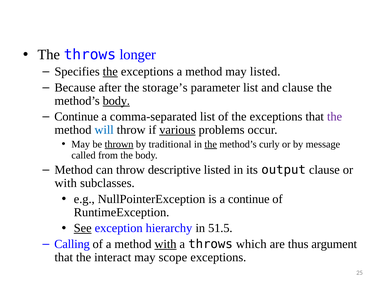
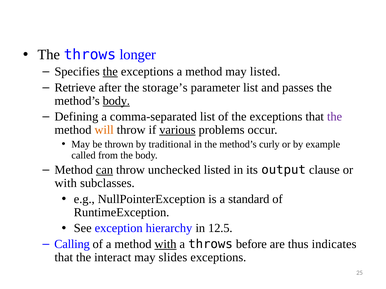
Because: Because -> Retrieve (75, 88)
and clause: clause -> passes (298, 88)
Continue: Continue -> Defining (76, 117)
will colour: blue -> orange (104, 130)
thrown underline: present -> none (119, 144)
the underline: present -> none (211, 144)
message: message -> example (323, 144)
can underline: none -> present (104, 170)
descriptive: descriptive -> unchecked (174, 170)
a continue: continue -> standard (249, 199)
See underline: present -> none (83, 229)
51.5: 51.5 -> 12.5 (220, 229)
which: which -> before (251, 244)
argument: argument -> indicates (334, 244)
scope: scope -> slides (173, 258)
